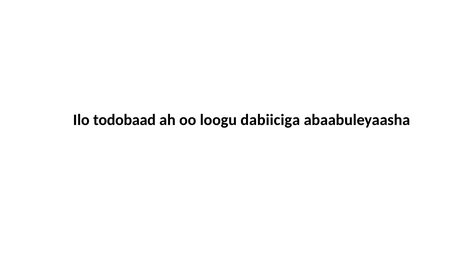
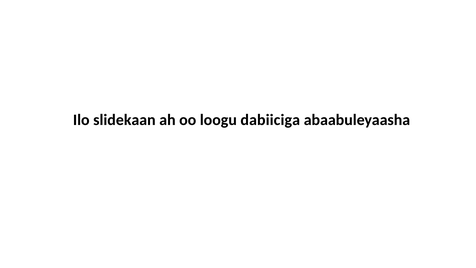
todobaad: todobaad -> slidekaan (124, 120)
